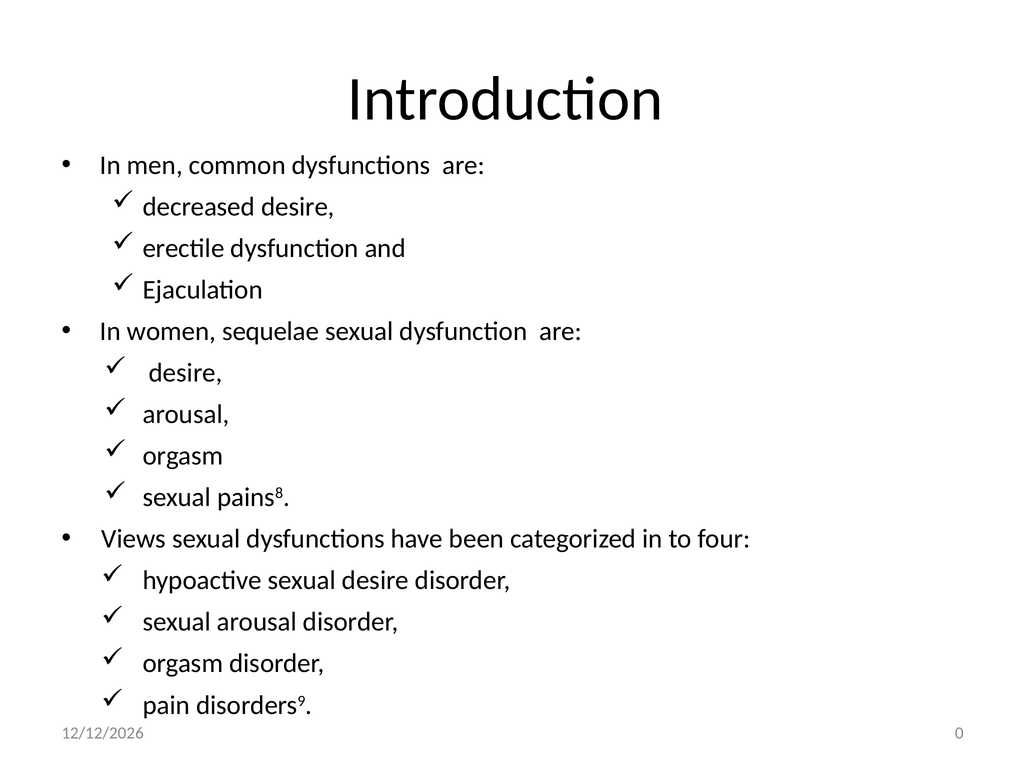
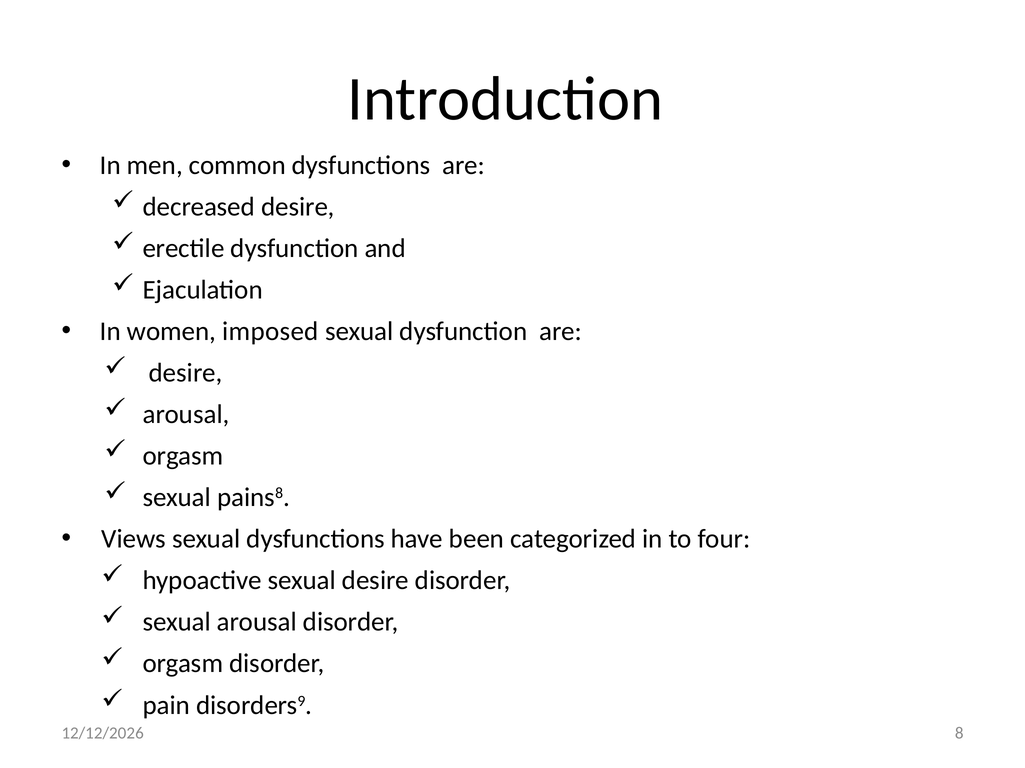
sequelae: sequelae -> imposed (270, 332)
0: 0 -> 8 (959, 734)
